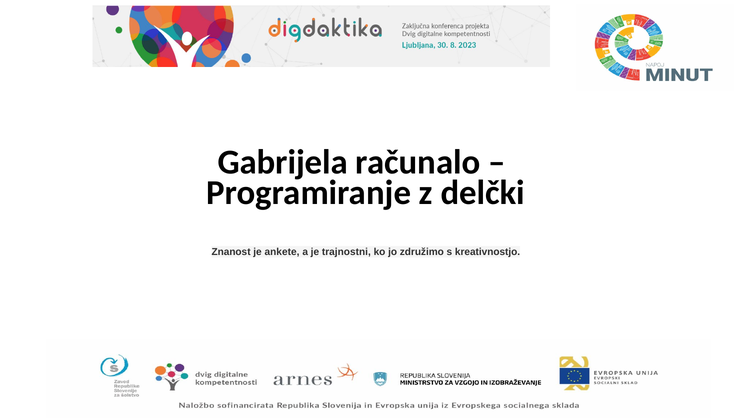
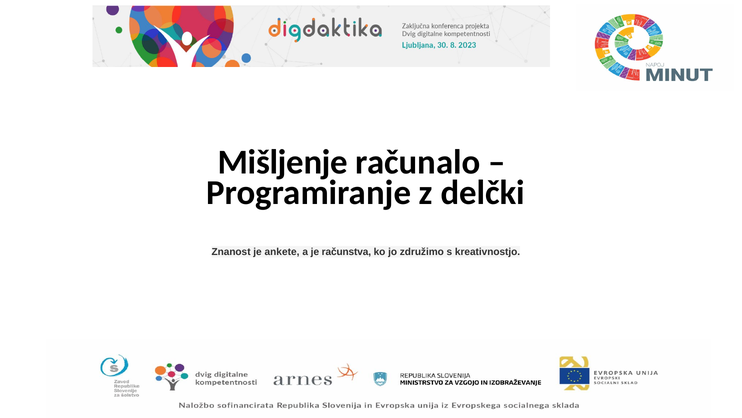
Gabrijela: Gabrijela -> Mišljenje (283, 162)
trajnostni: trajnostni -> računstva (346, 252)
